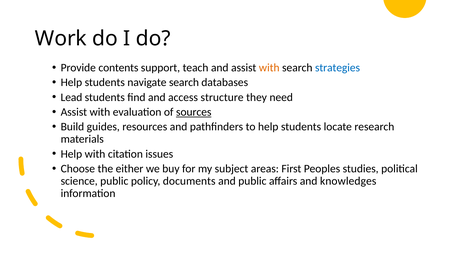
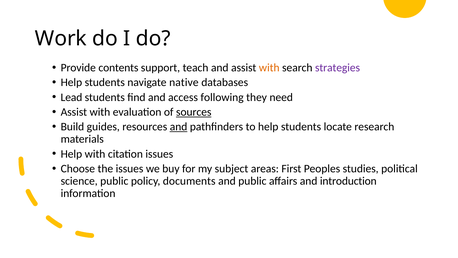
strategies colour: blue -> purple (338, 68)
navigate search: search -> native (184, 82)
structure: structure -> following (222, 97)
and underline: none -> present (179, 127)
the either: either -> issues (130, 168)
knowledges: knowledges -> introduction (348, 181)
